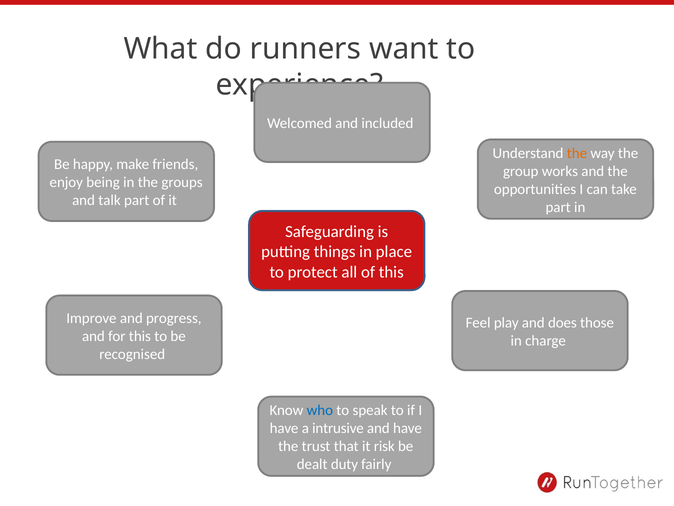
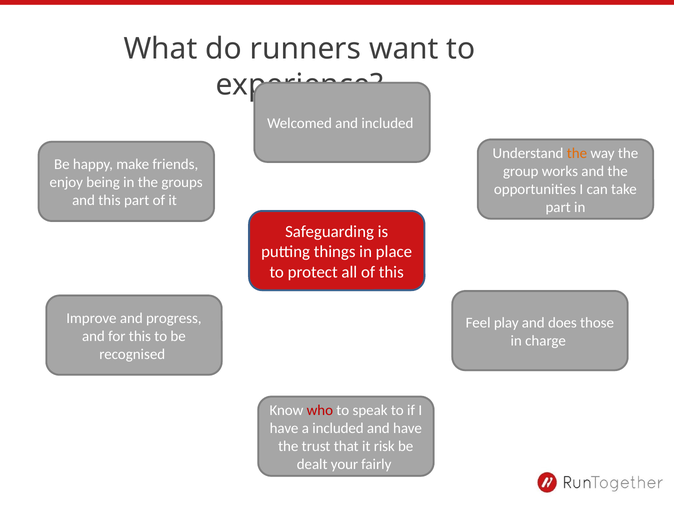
and talk: talk -> this (109, 200)
who colour: blue -> red (320, 410)
a intrusive: intrusive -> included (338, 428)
duty: duty -> your (344, 464)
